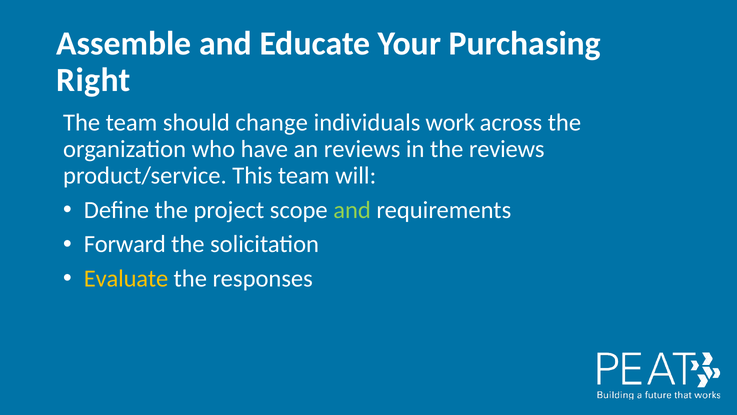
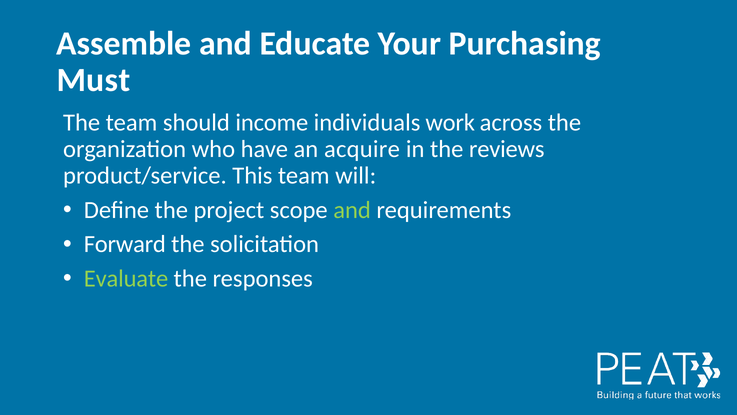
Right: Right -> Must (93, 80)
change: change -> income (272, 123)
an reviews: reviews -> acquire (362, 149)
Evaluate colour: yellow -> light green (126, 278)
